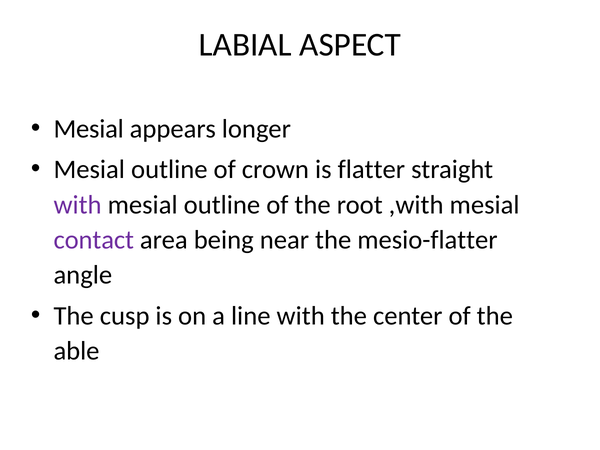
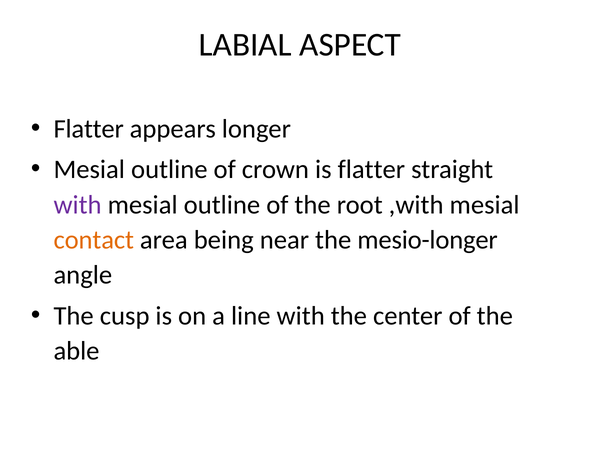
Mesial: Mesial -> Flatter (89, 129)
contact colour: purple -> orange (94, 240)
mesio-flatter: mesio-flatter -> mesio-longer (428, 240)
